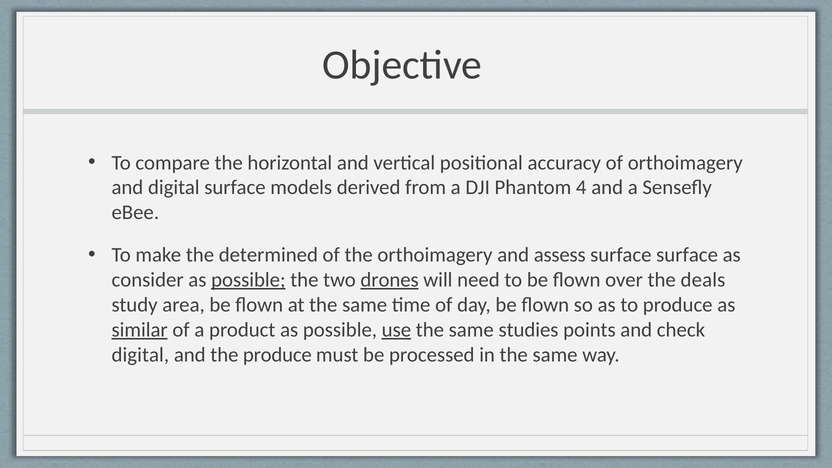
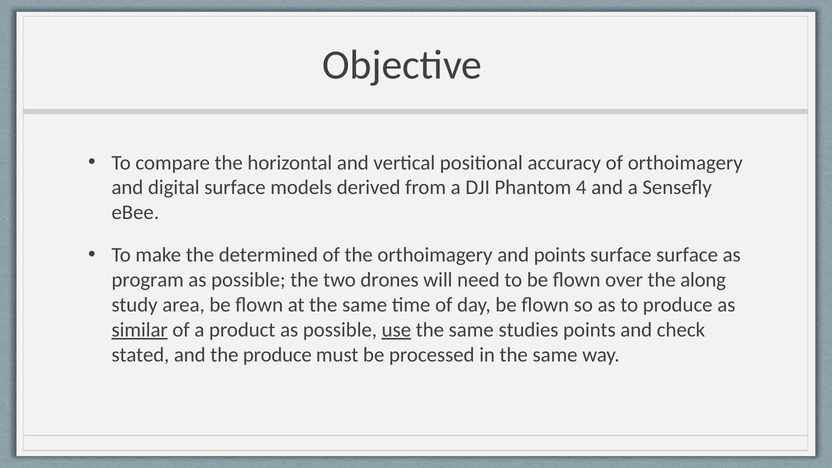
and assess: assess -> points (560, 255)
consider: consider -> program (148, 280)
possible underline: present -> none (248, 280)
drones underline: present -> none (390, 280)
deals: deals -> along (703, 280)
digital: digital -> stated (140, 355)
